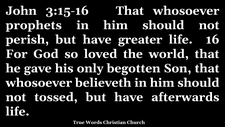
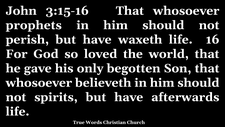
greater: greater -> waxeth (140, 39)
tossed: tossed -> spirits (56, 97)
